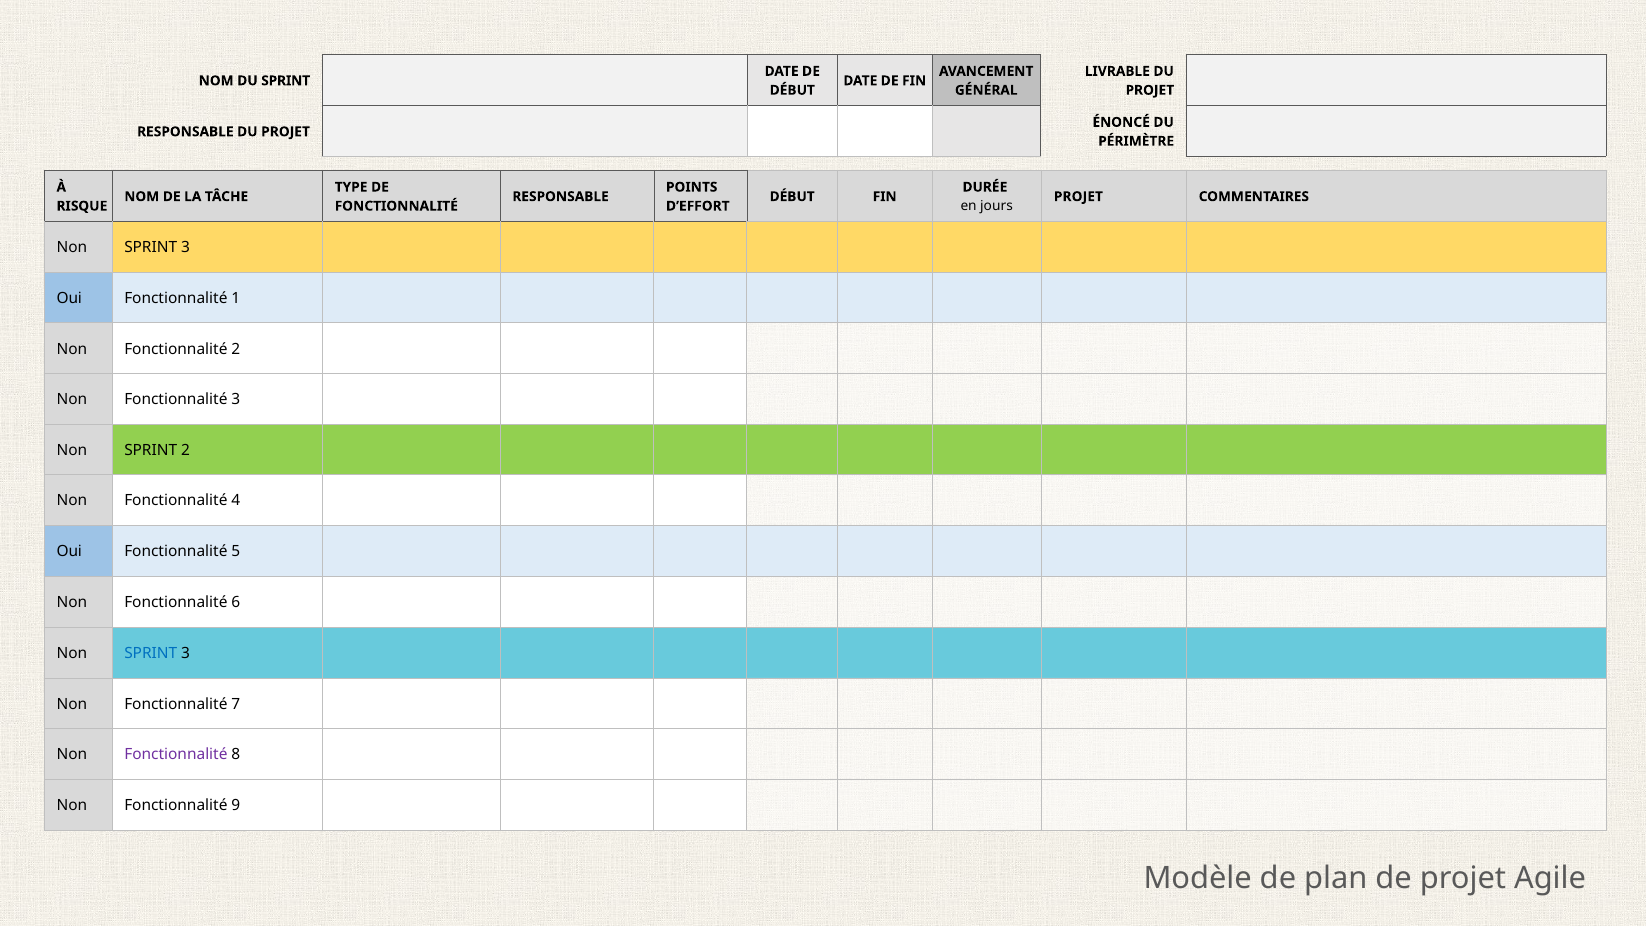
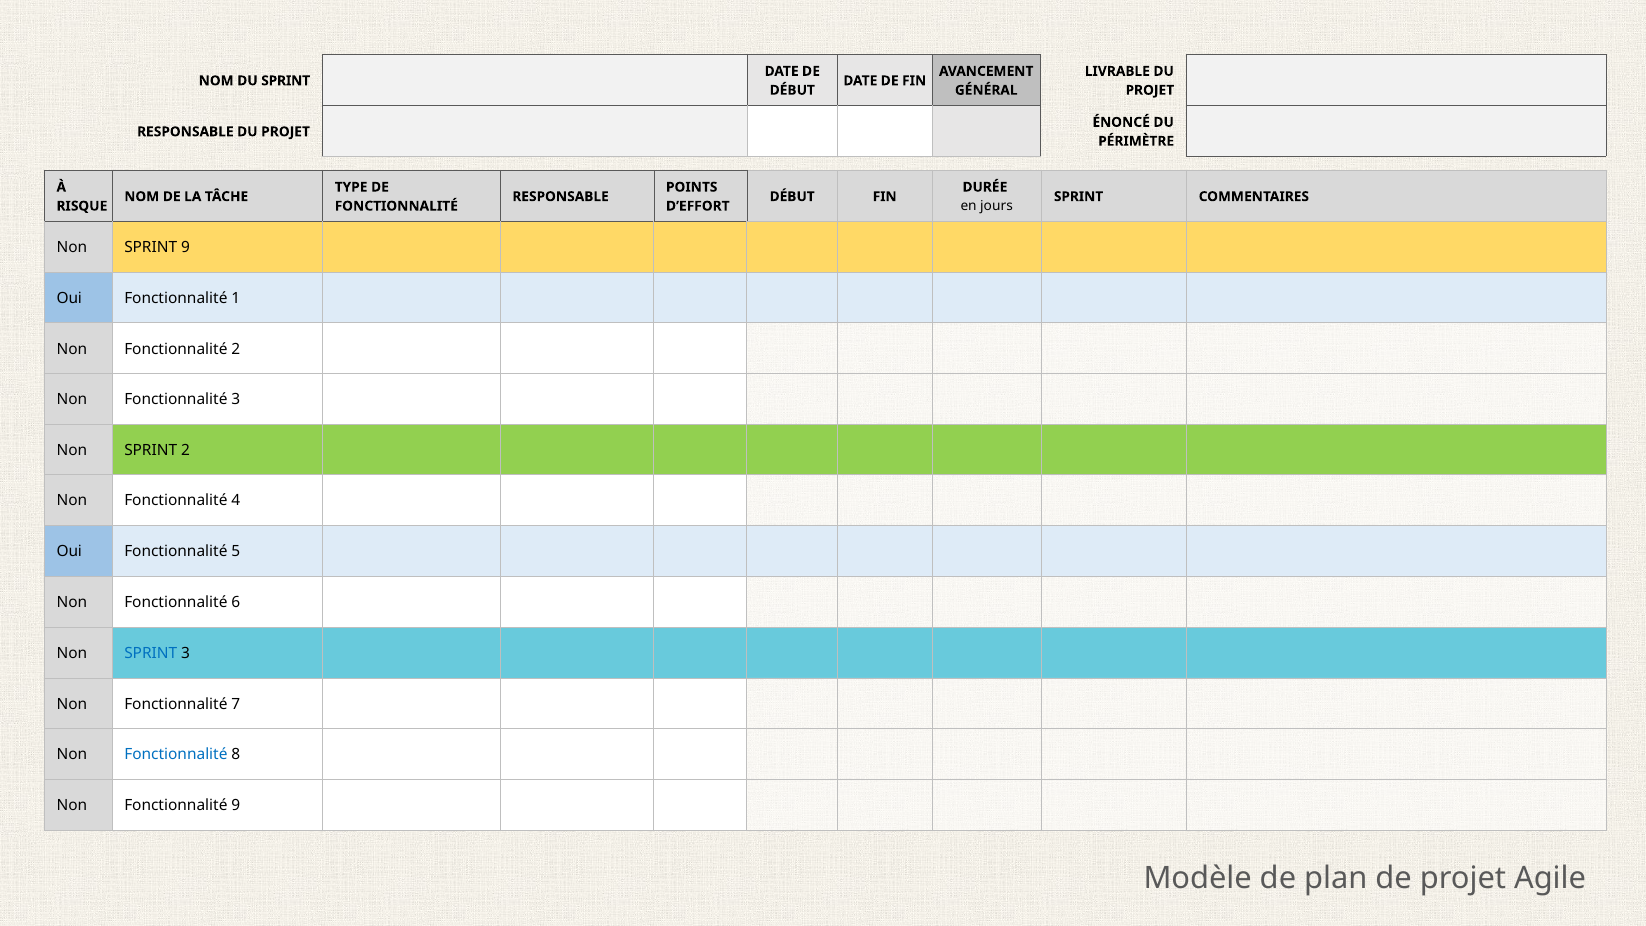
PROJET: PROJET -> SPRINT (1079, 197)
3: 3 -> 9 (186, 248)
Fonctionnalité colour: purple -> blue (176, 755)
